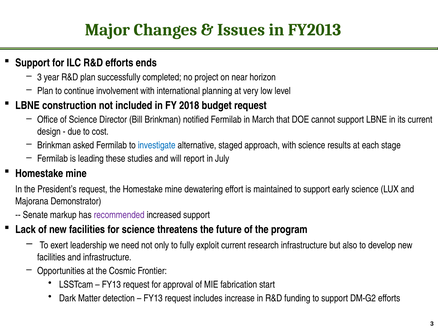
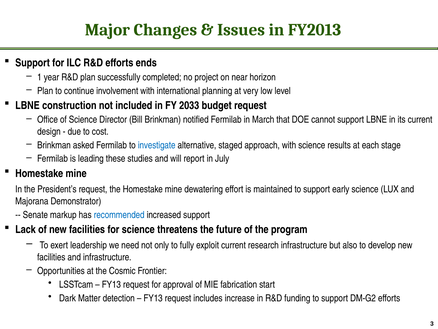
3: 3 -> 1 (39, 77)
2018: 2018 -> 2033 (189, 105)
recommended colour: purple -> blue (119, 214)
